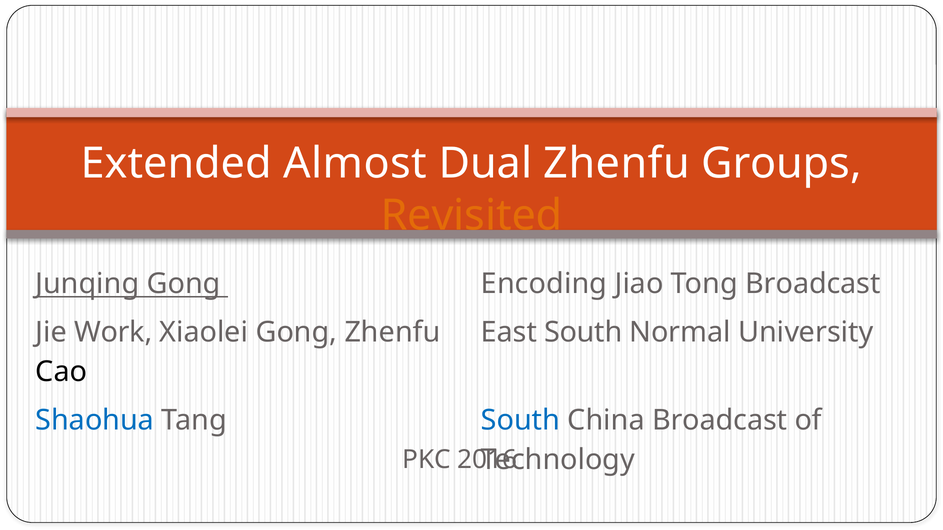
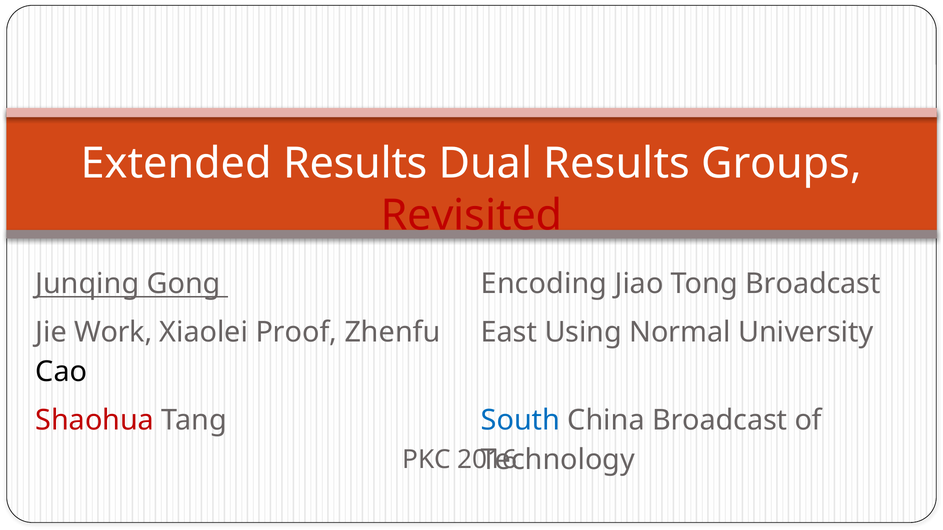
Extended Almost: Almost -> Results (355, 164)
Dual Zhenfu: Zhenfu -> Results (617, 164)
Revisited colour: orange -> red (471, 216)
Xiaolei Gong: Gong -> Proof (296, 333)
East South: South -> Using (583, 333)
Shaohua colour: blue -> red (95, 421)
